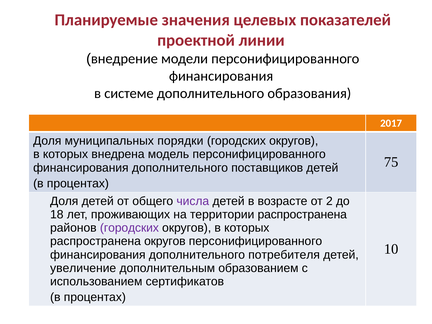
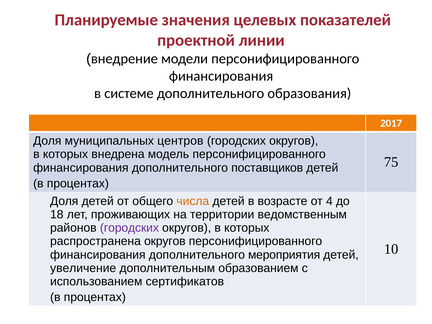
порядки: порядки -> центров (180, 141)
числа colour: purple -> orange (193, 201)
2: 2 -> 4 (329, 201)
территории распространена: распространена -> ведомственным (302, 215)
потребителя: потребителя -> мероприятия (284, 255)
